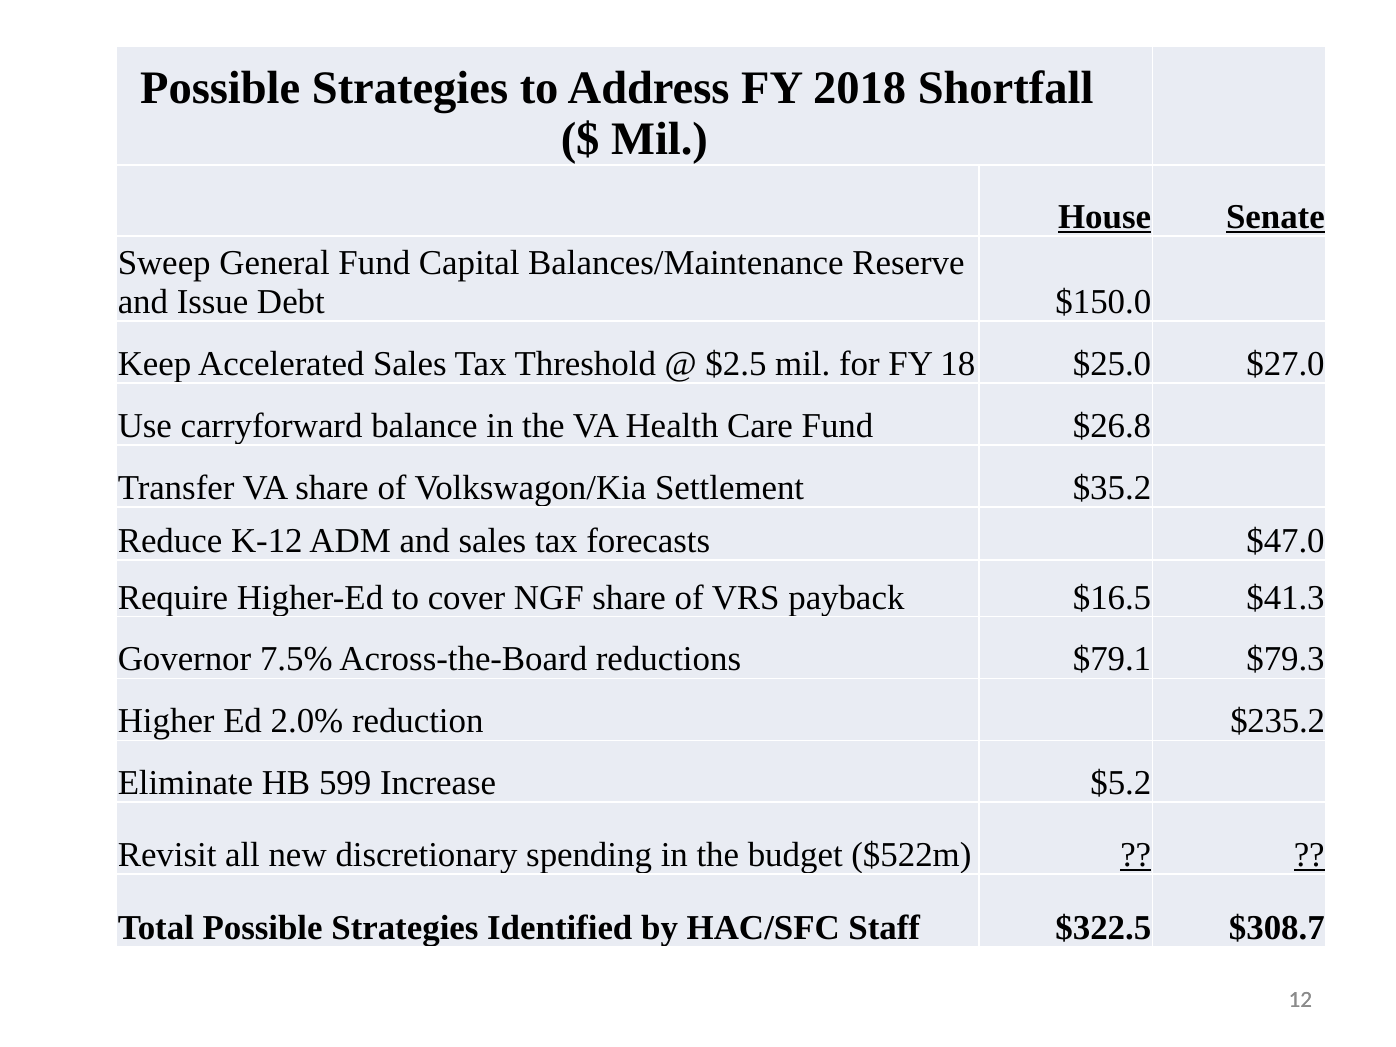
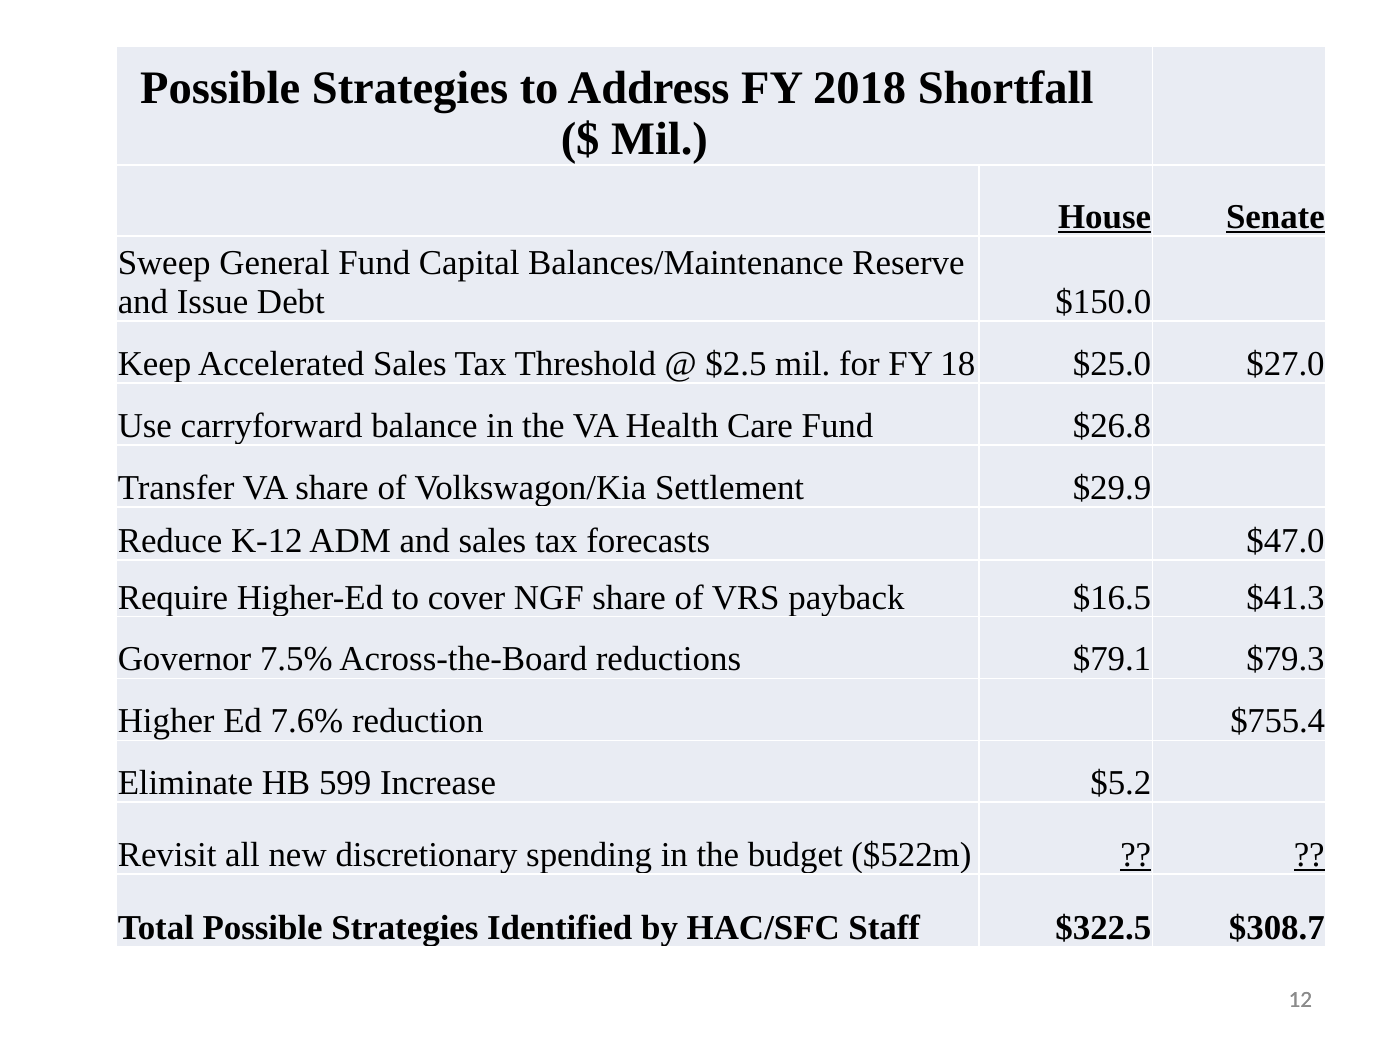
$35.2: $35.2 -> $29.9 (1112, 488)
2.0%: 2.0% -> 7.6% (307, 721)
$235.2: $235.2 -> $755.4 (1278, 721)
